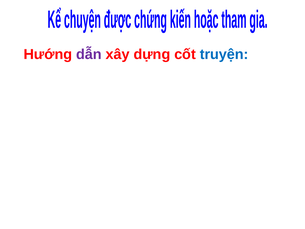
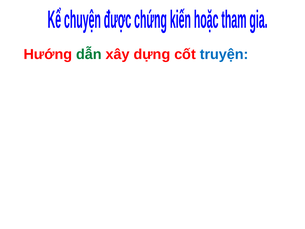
dẫn colour: purple -> green (89, 54)
